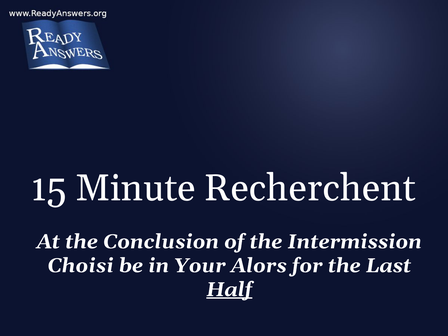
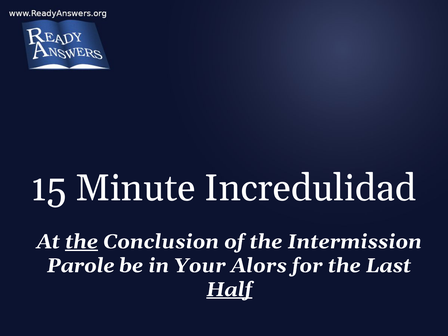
Recherchent: Recherchent -> Incredulidad (310, 188)
the underline: none -> present (82, 242)
Choisi: Choisi -> Parole (81, 266)
